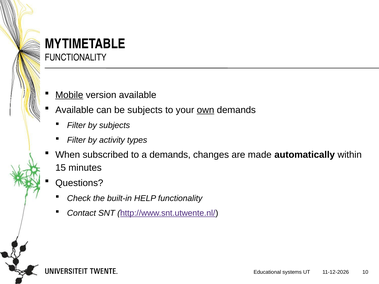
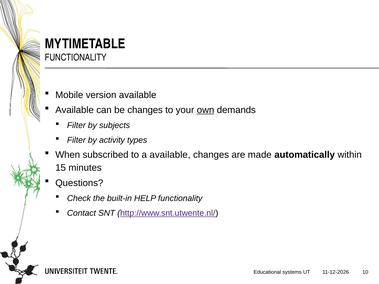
Mobile underline: present -> none (69, 95)
be subjects: subjects -> changes (145, 110)
a demands: demands -> available (170, 155)
